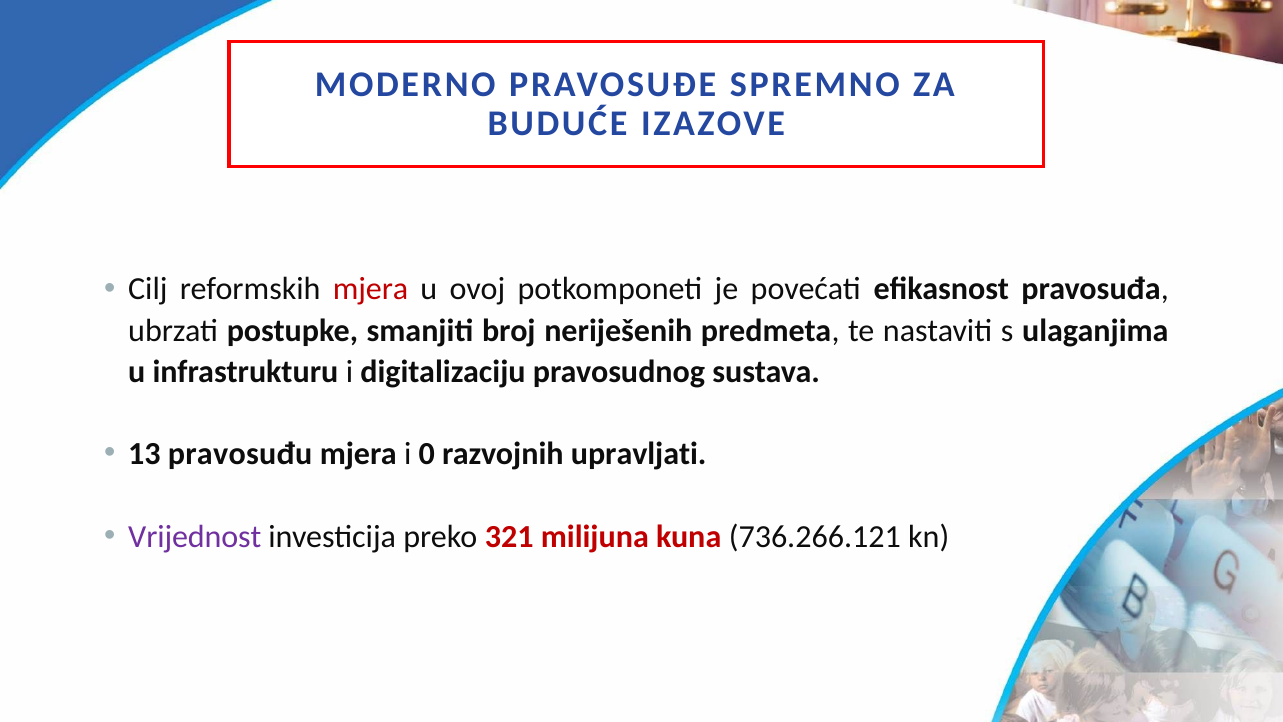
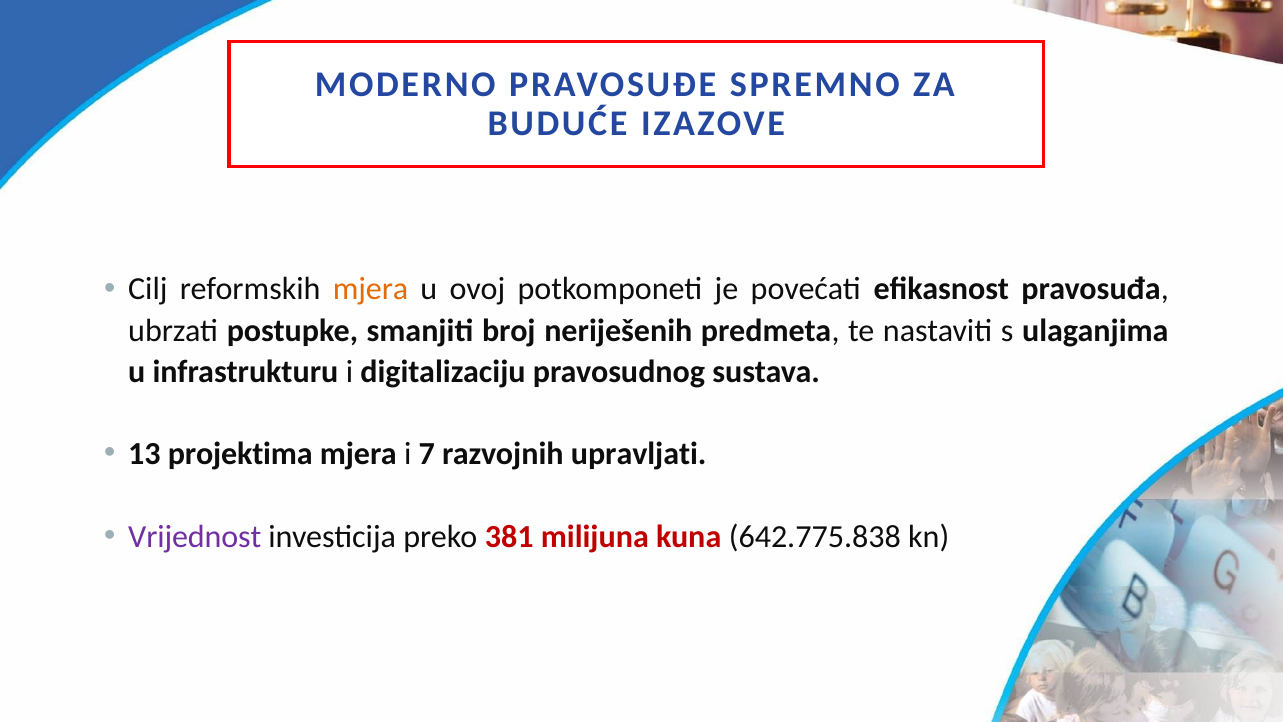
mjera colour: red -> orange (371, 289)
pravosuđu: pravosuđu -> projektima (240, 454)
0: 0 -> 7 (427, 454)
321: 321 -> 381 (509, 536)
736.266.121: 736.266.121 -> 642.775.838 (815, 536)
